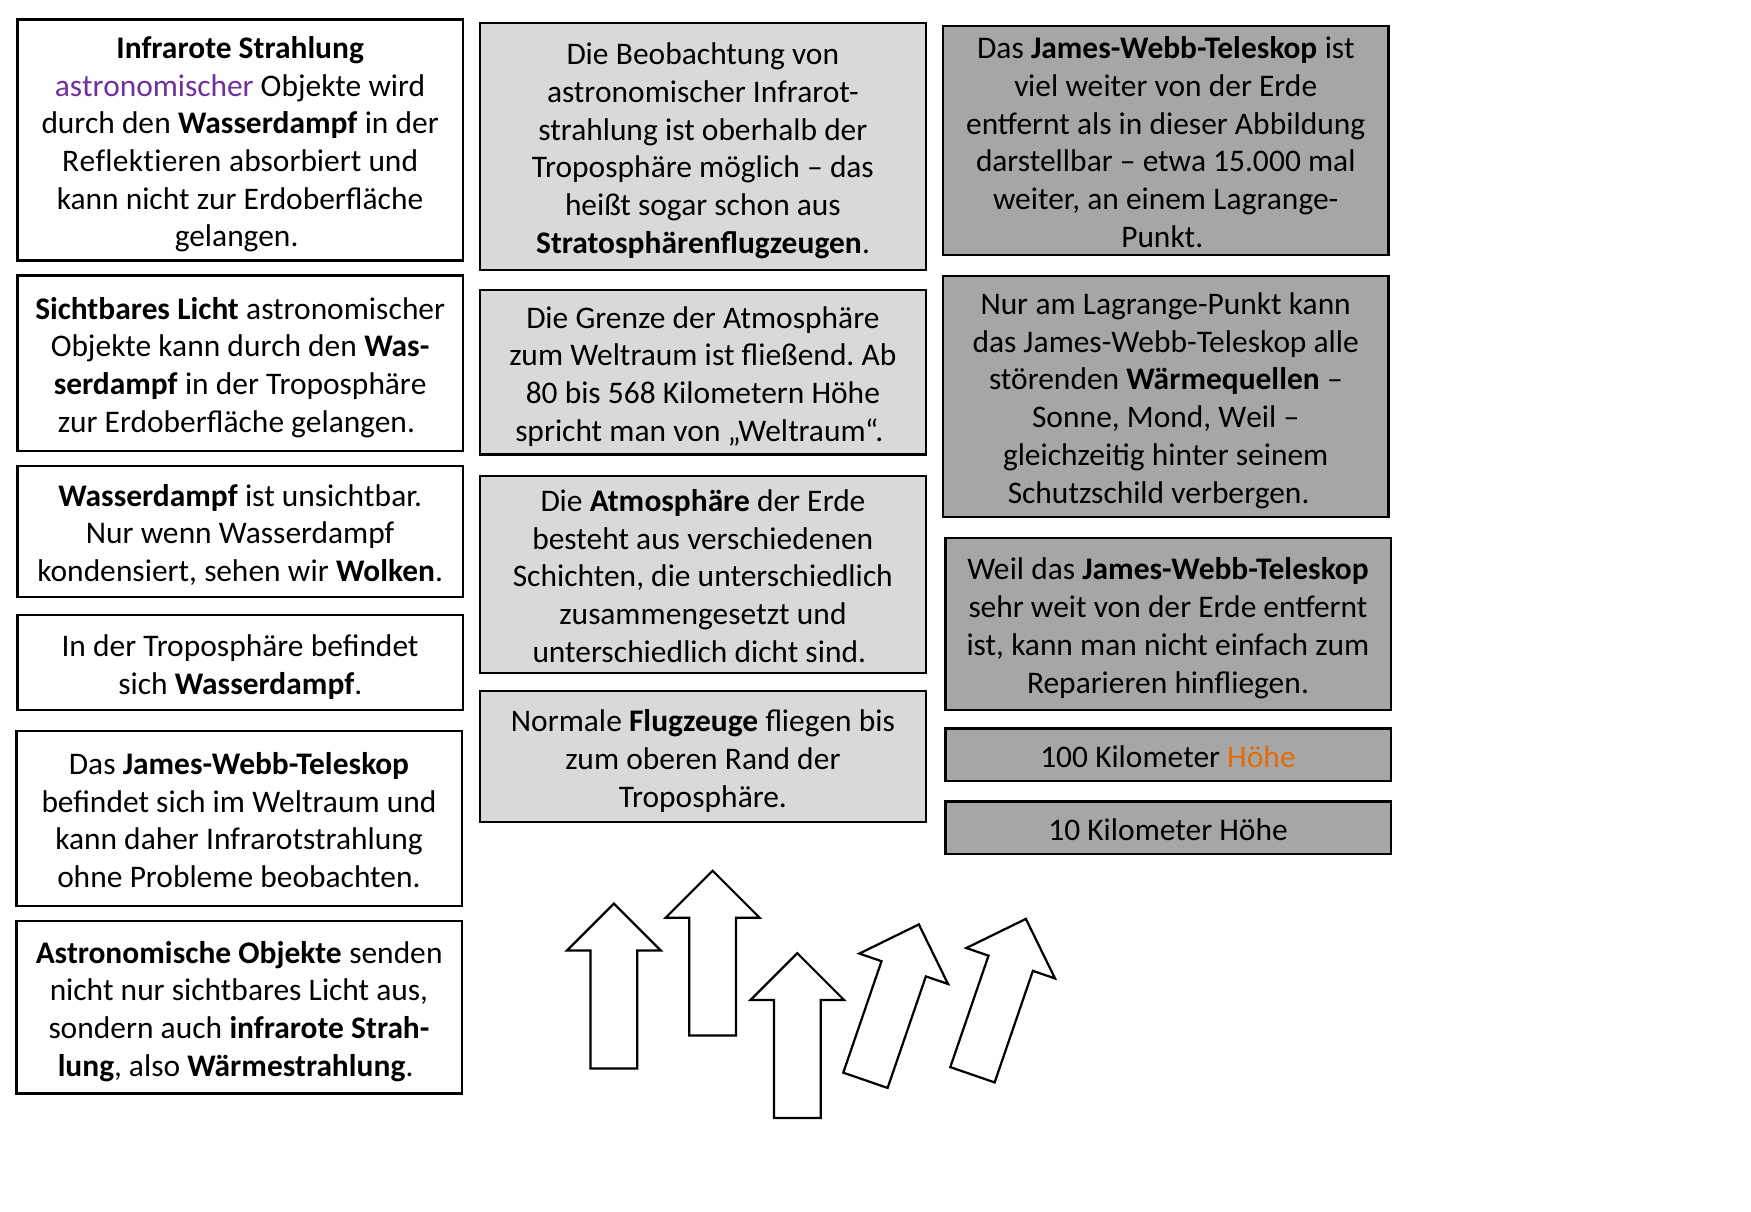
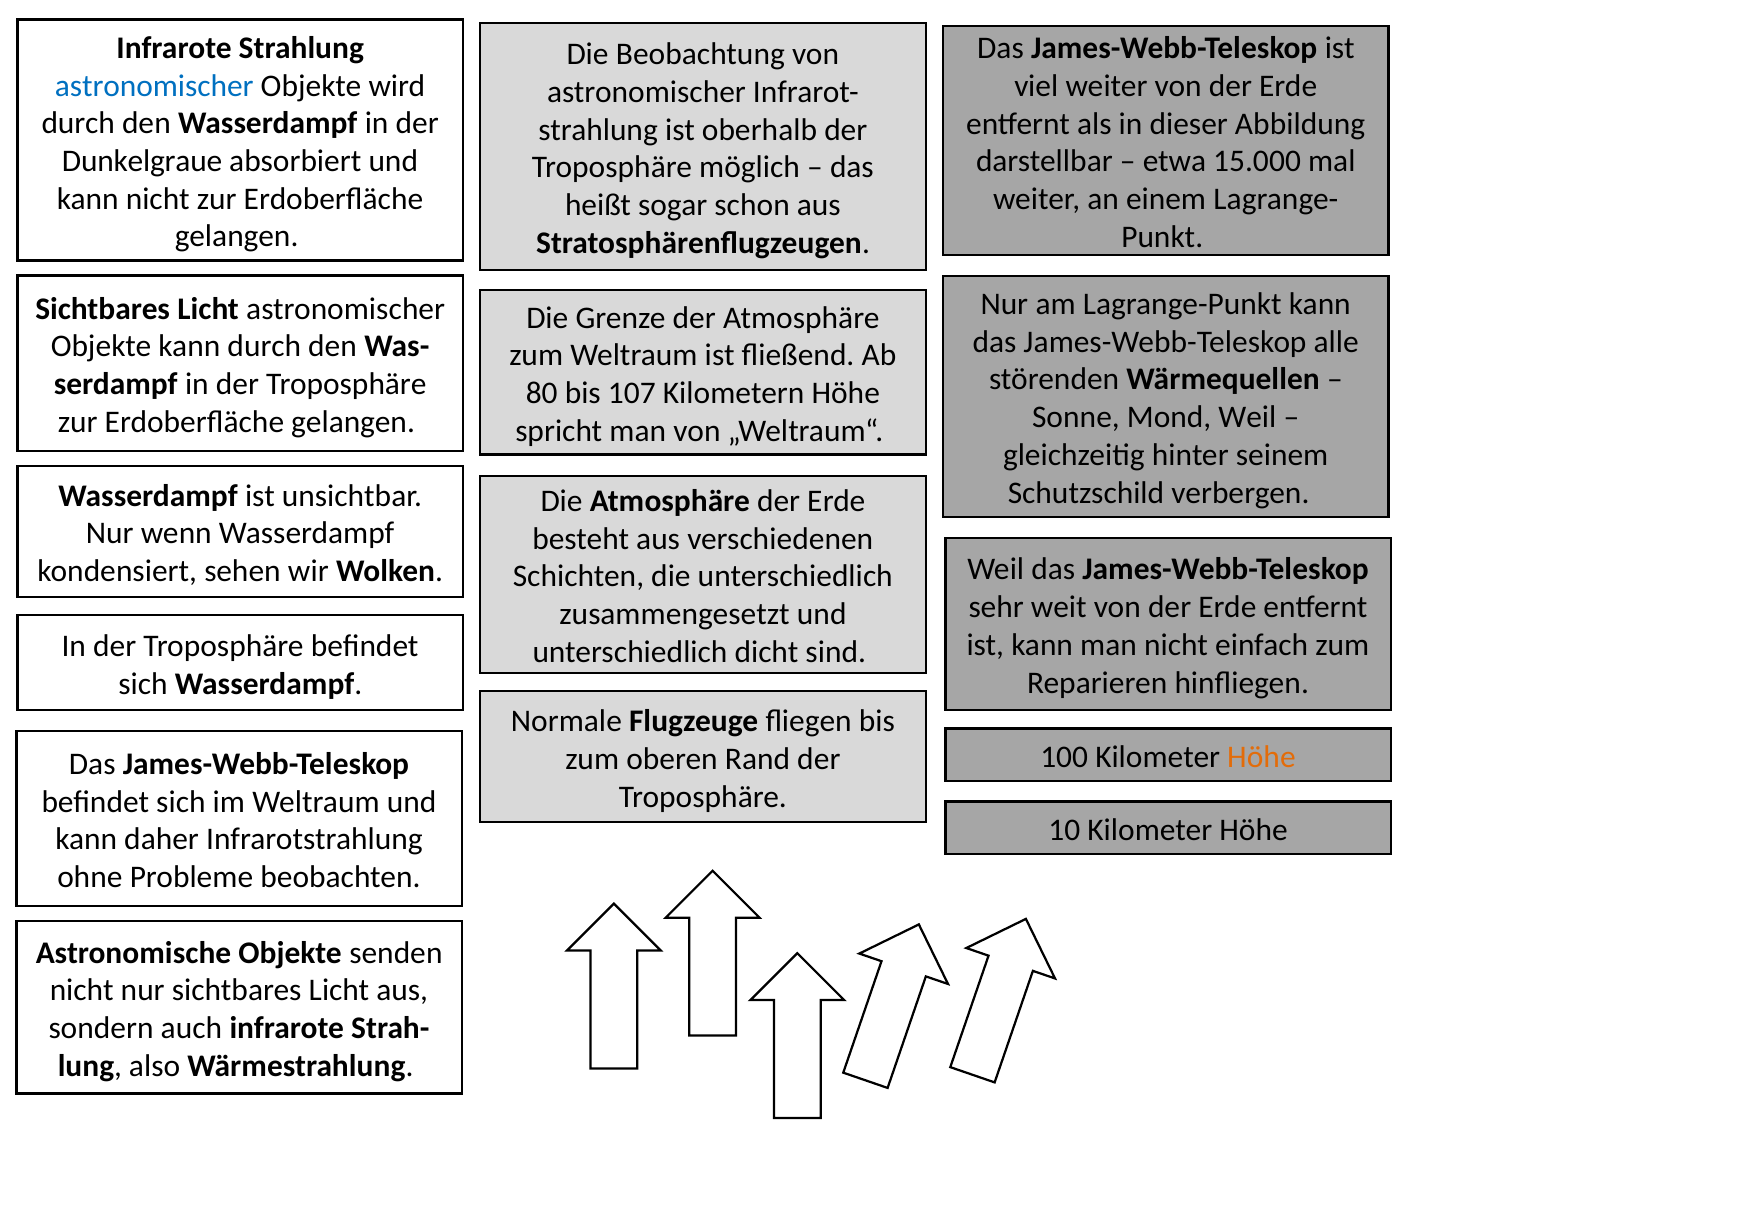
astronomischer colour: purple -> blue (154, 86)
Reflektieren: Reflektieren -> Dunkelgraue (142, 161)
568: 568 -> 107 (632, 393)
